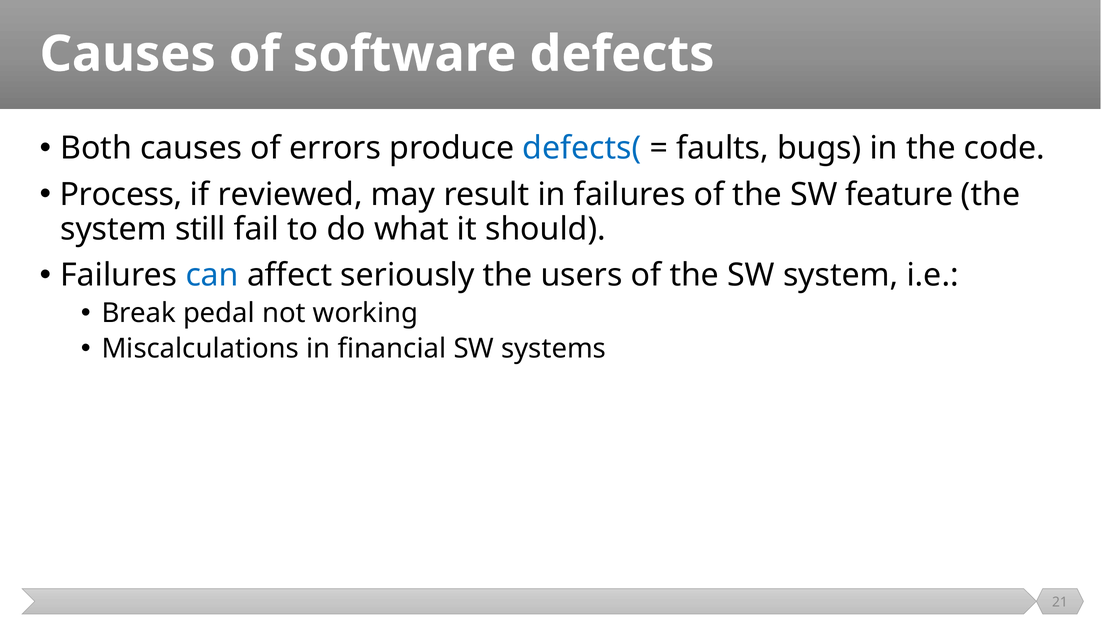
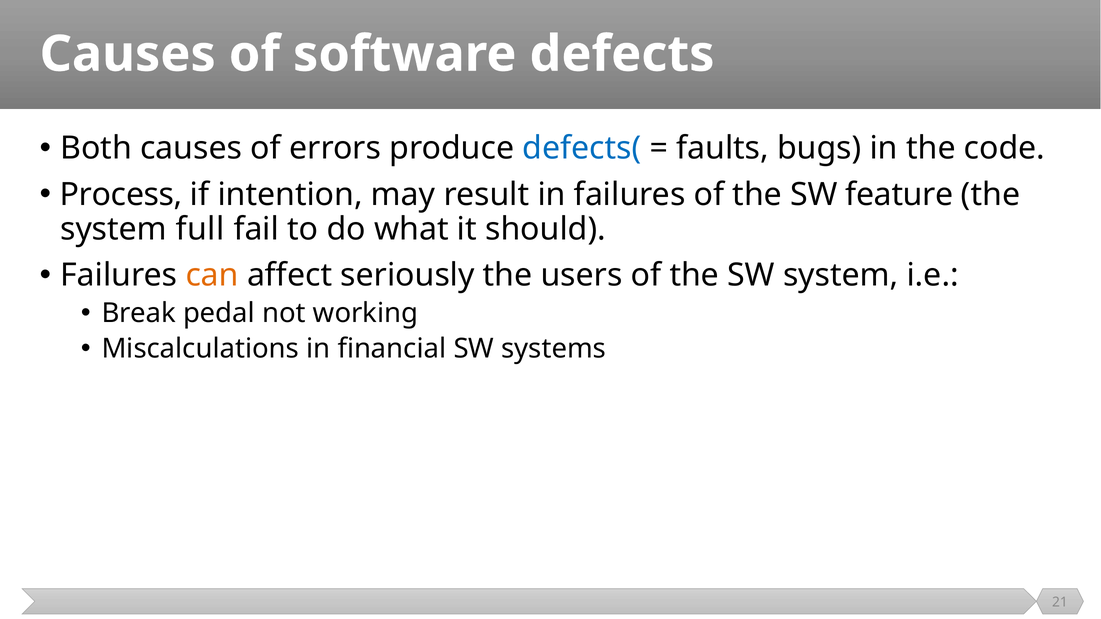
reviewed: reviewed -> intention (290, 195)
still: still -> full (200, 229)
can colour: blue -> orange (212, 275)
